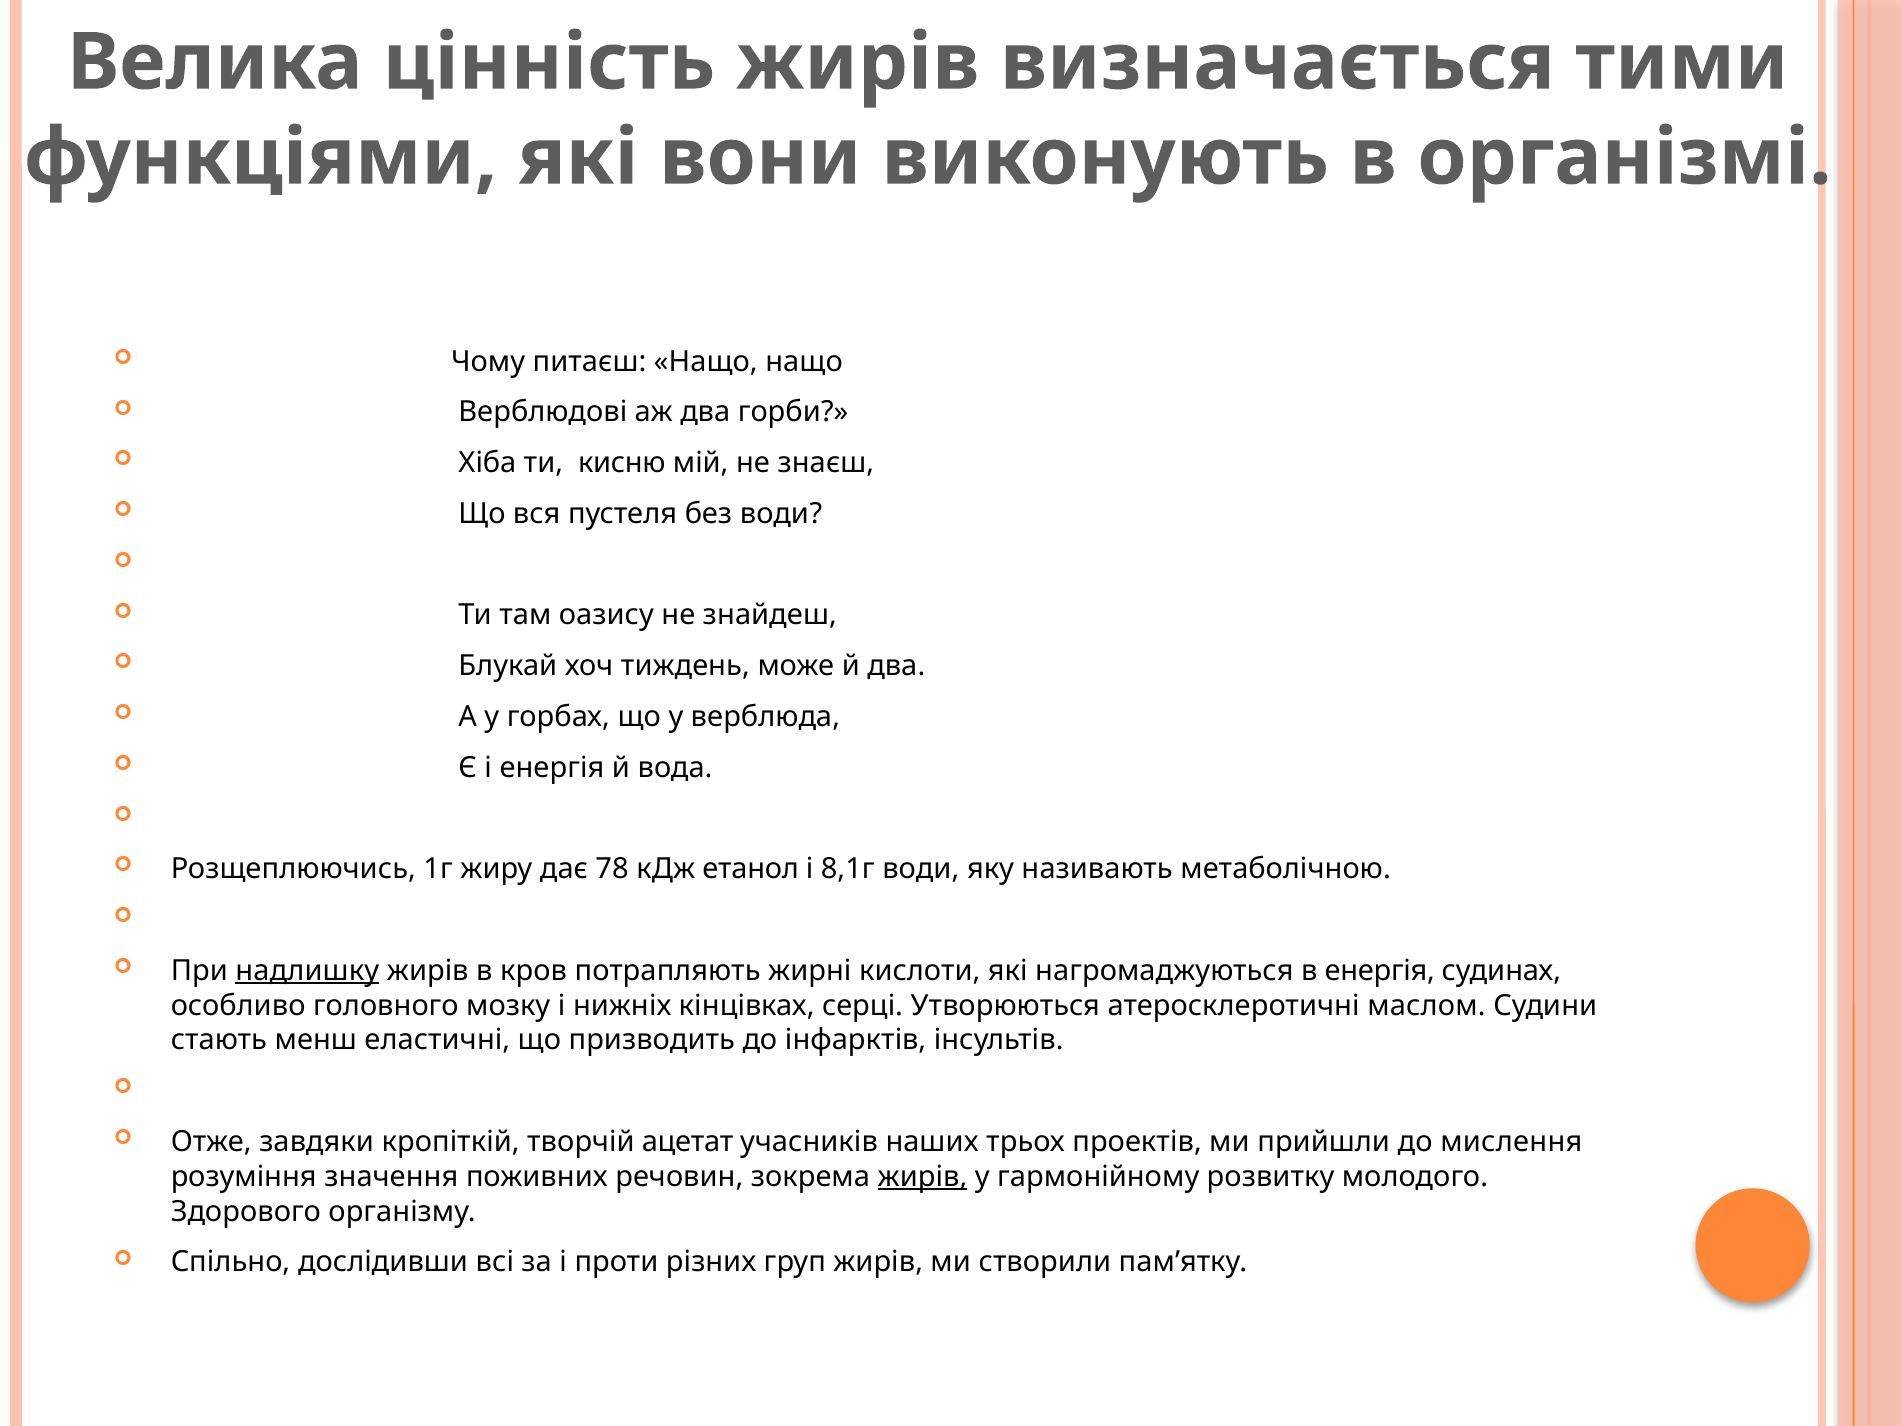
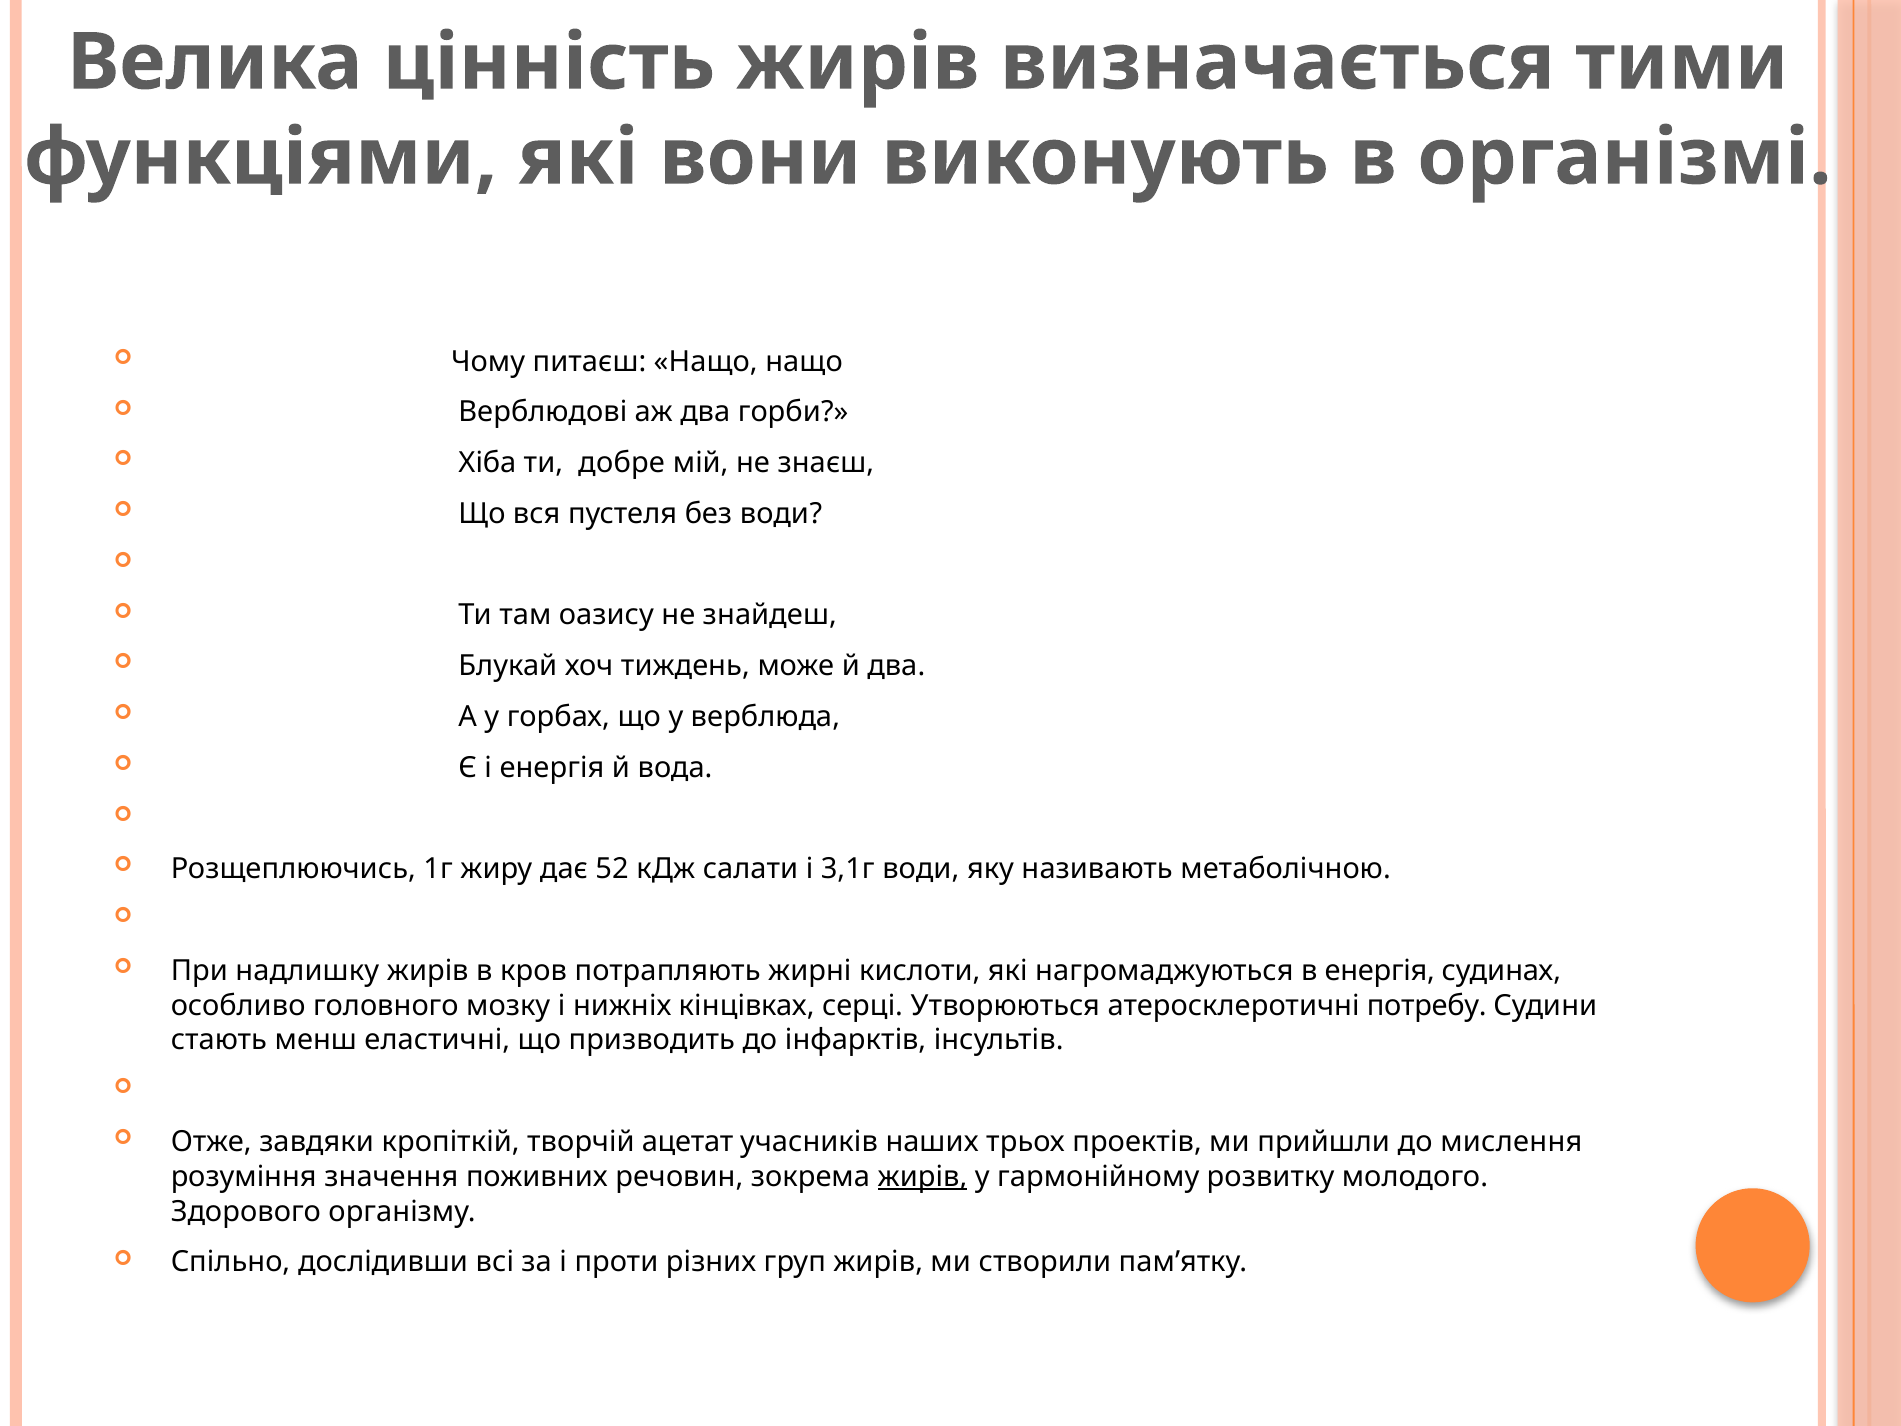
кисню: кисню -> добре (622, 463)
78: 78 -> 52 (612, 869)
етанол: етанол -> салати (750, 869)
8,1г: 8,1г -> 3,1г (848, 869)
надлишку underline: present -> none (307, 970)
маслом: маслом -> потребу (1427, 1005)
